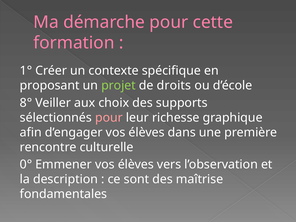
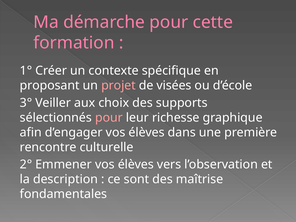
projet colour: light green -> pink (118, 85)
droits: droits -> visées (174, 85)
8°: 8° -> 3° (26, 103)
0°: 0° -> 2° (26, 164)
